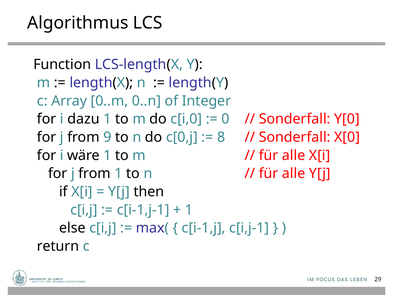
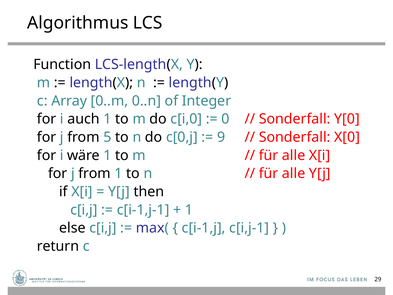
dazu: dazu -> auch (83, 119)
9: 9 -> 5 (107, 137)
8: 8 -> 9 (221, 137)
